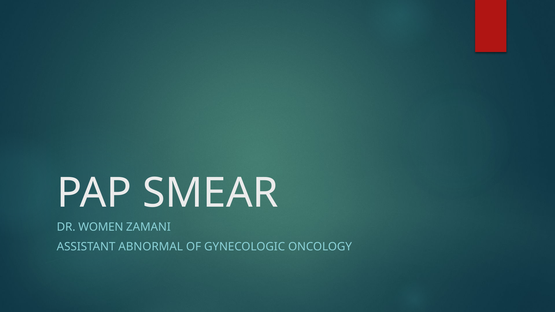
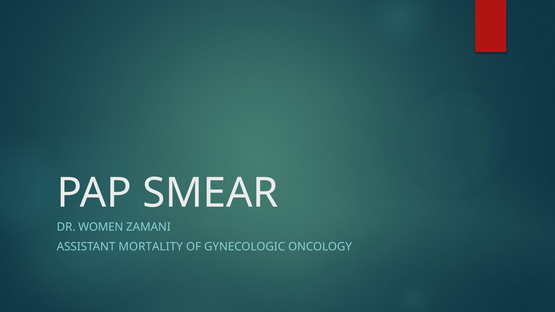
ABNORMAL: ABNORMAL -> MORTALITY (151, 247)
